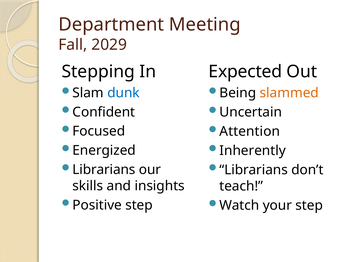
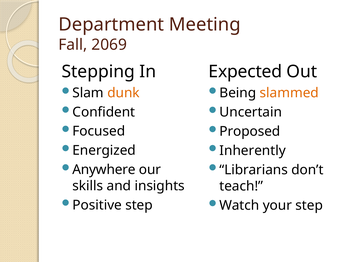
2029: 2029 -> 2069 (109, 45)
dunk colour: blue -> orange (123, 93)
Attention: Attention -> Proposed (250, 132)
Librarians: Librarians -> Anywhere (104, 170)
